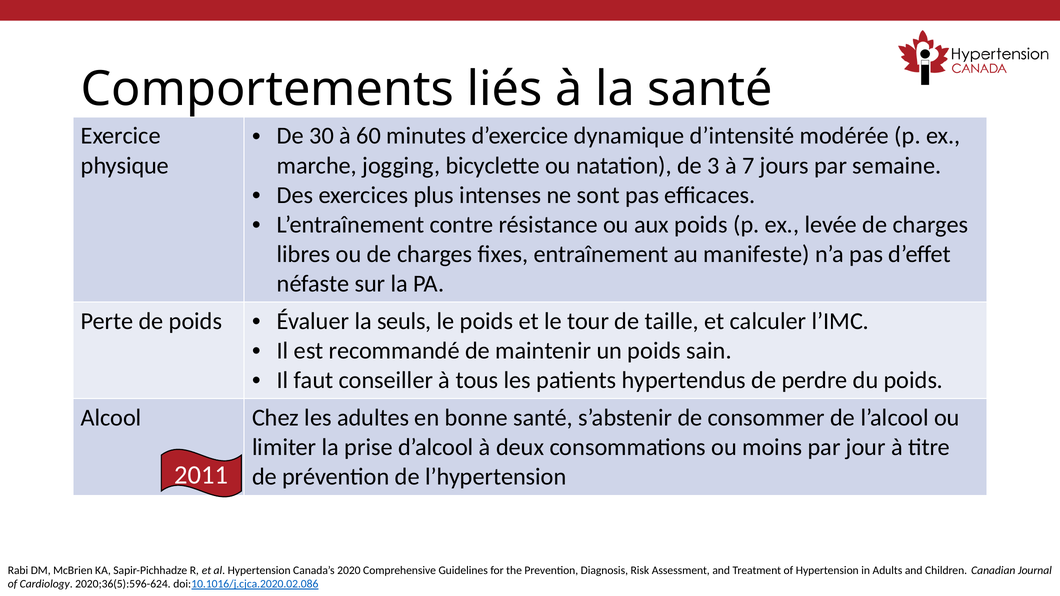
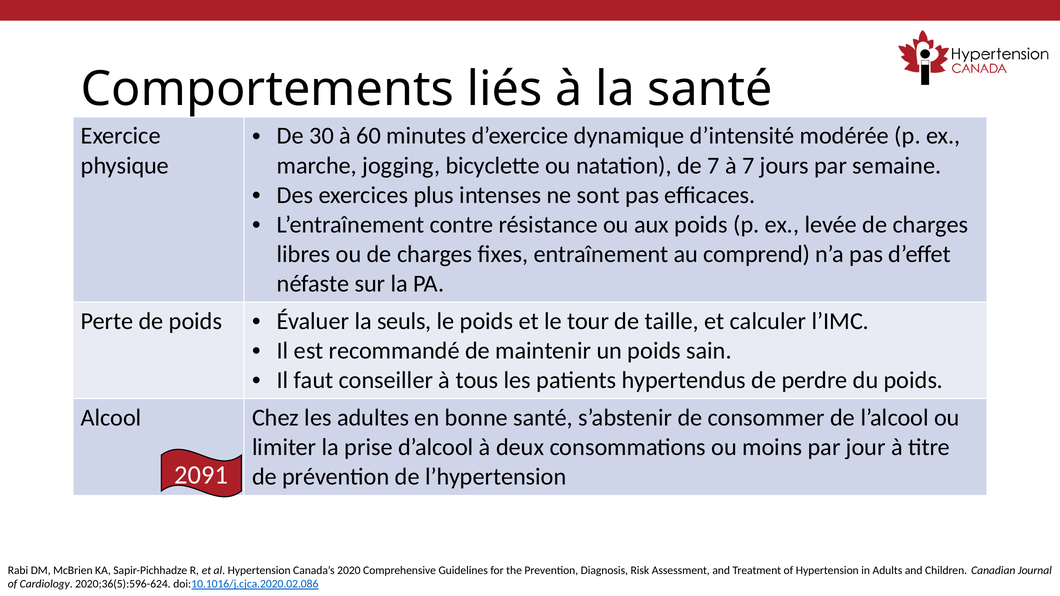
de 3: 3 -> 7 (714, 166)
manifeste: manifeste -> comprend (757, 254)
2011: 2011 -> 2091 (201, 475)
